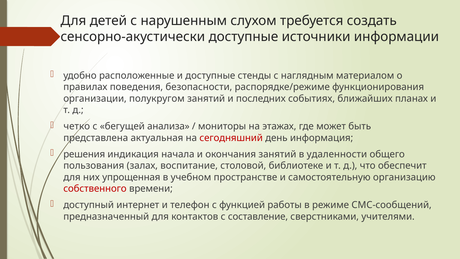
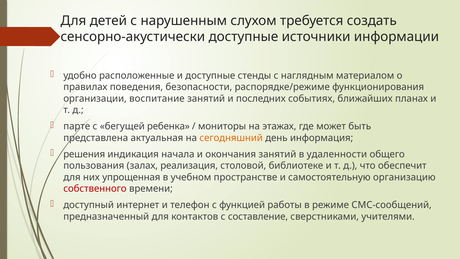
полукругом: полукругом -> воспитание (157, 98)
четко: четко -> парте (77, 126)
анализа: анализа -> ребенка (168, 126)
сегодняшний colour: red -> orange (231, 138)
воспитание: воспитание -> реализация (189, 166)
